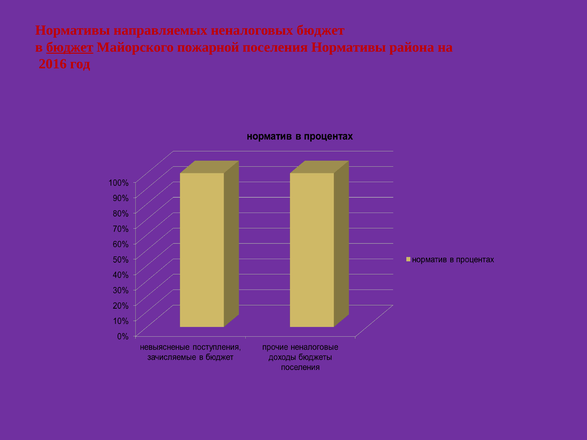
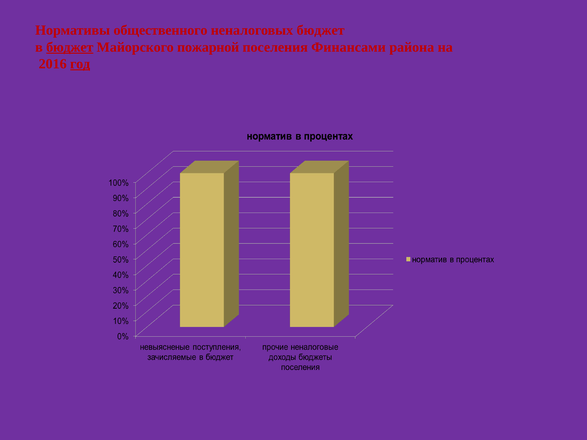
направляемых: направляемых -> общественного (160, 30)
поселения Нормативы: Нормативы -> Финансами (349, 47)
год underline: none -> present (80, 64)
